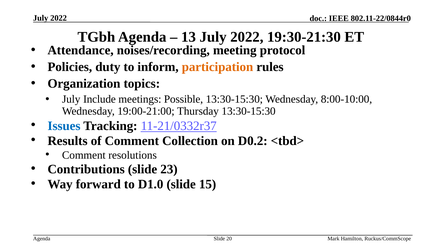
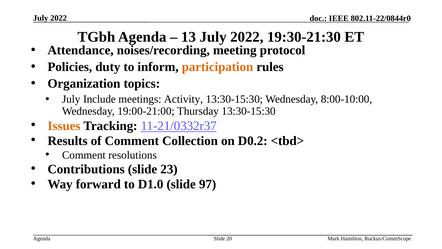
Possible: Possible -> Activity (183, 99)
Issues colour: blue -> orange (64, 126)
15: 15 -> 97 (208, 184)
